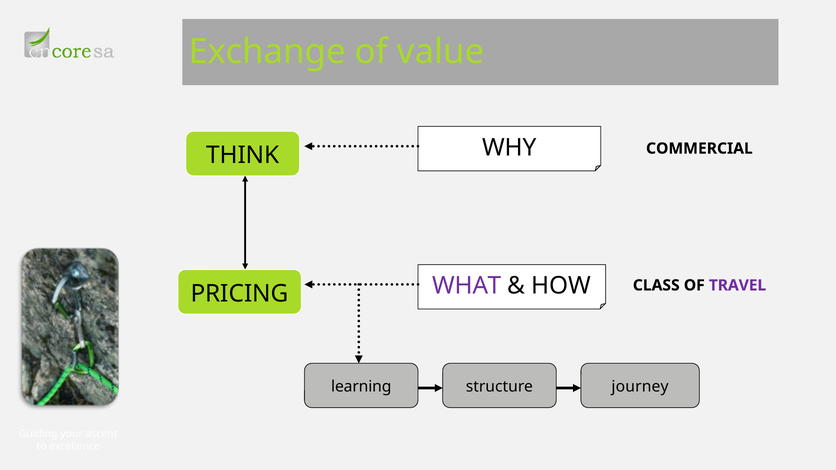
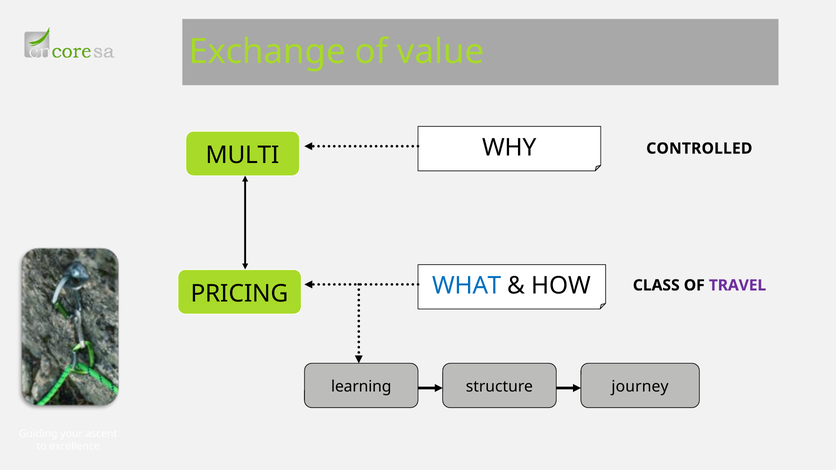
COMMERCIAL: COMMERCIAL -> CONTROLLED (699, 149)
THINK: THINK -> MULTI (243, 155)
WHAT colour: purple -> blue (467, 286)
